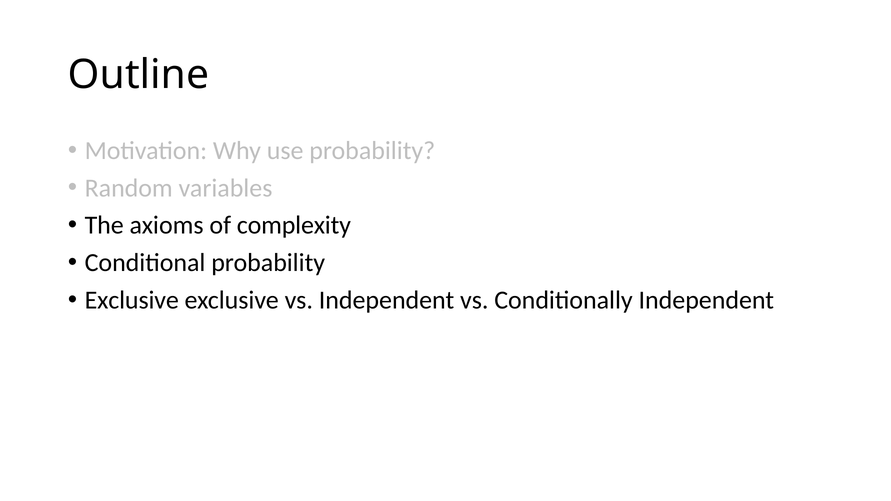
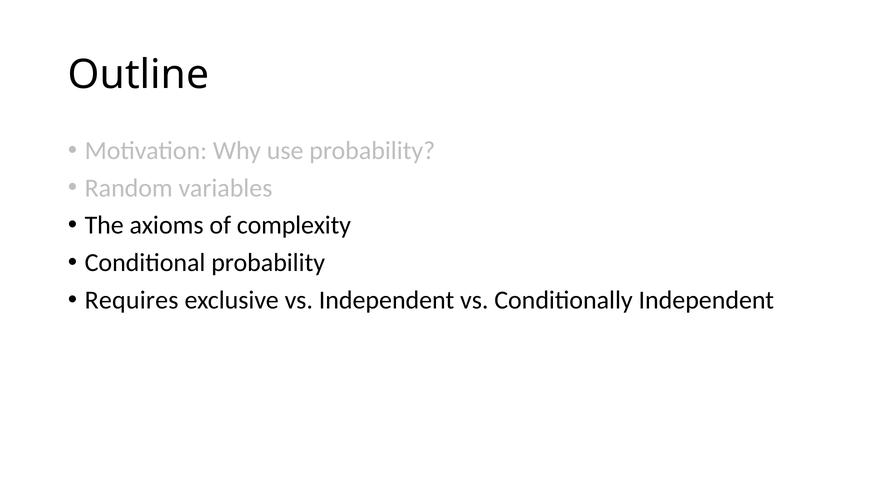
Exclusive: Exclusive -> Requires (132, 300)
